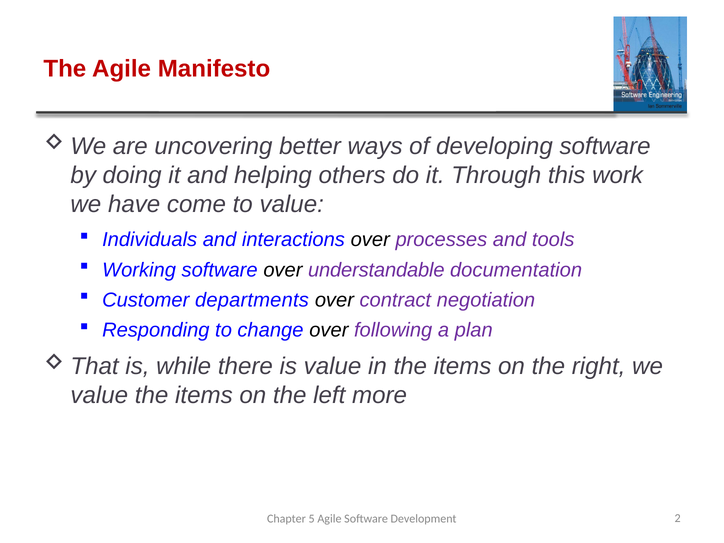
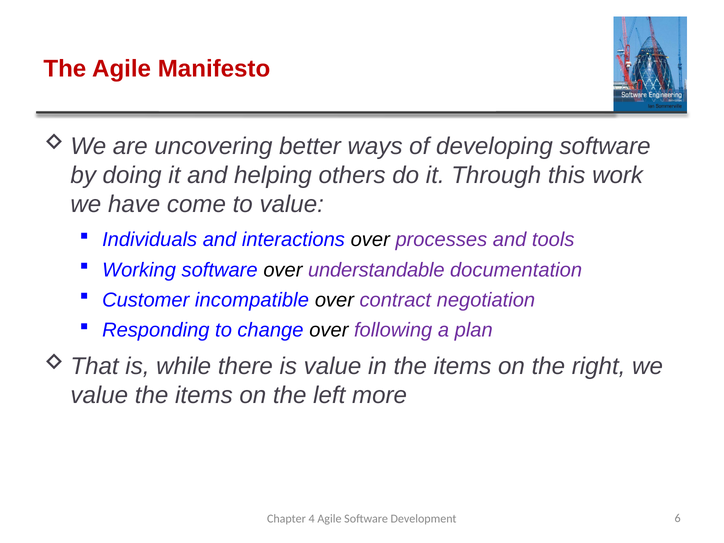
departments: departments -> incompatible (252, 300)
5: 5 -> 4 (312, 519)
2: 2 -> 6 (678, 518)
